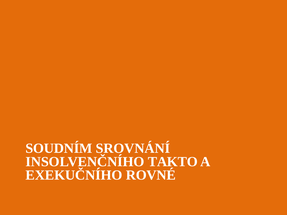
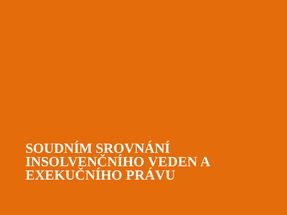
TAKTO: TAKTO -> VEDEN (173, 162)
ROVNÉ: ROVNÉ -> PRÁVU (151, 175)
